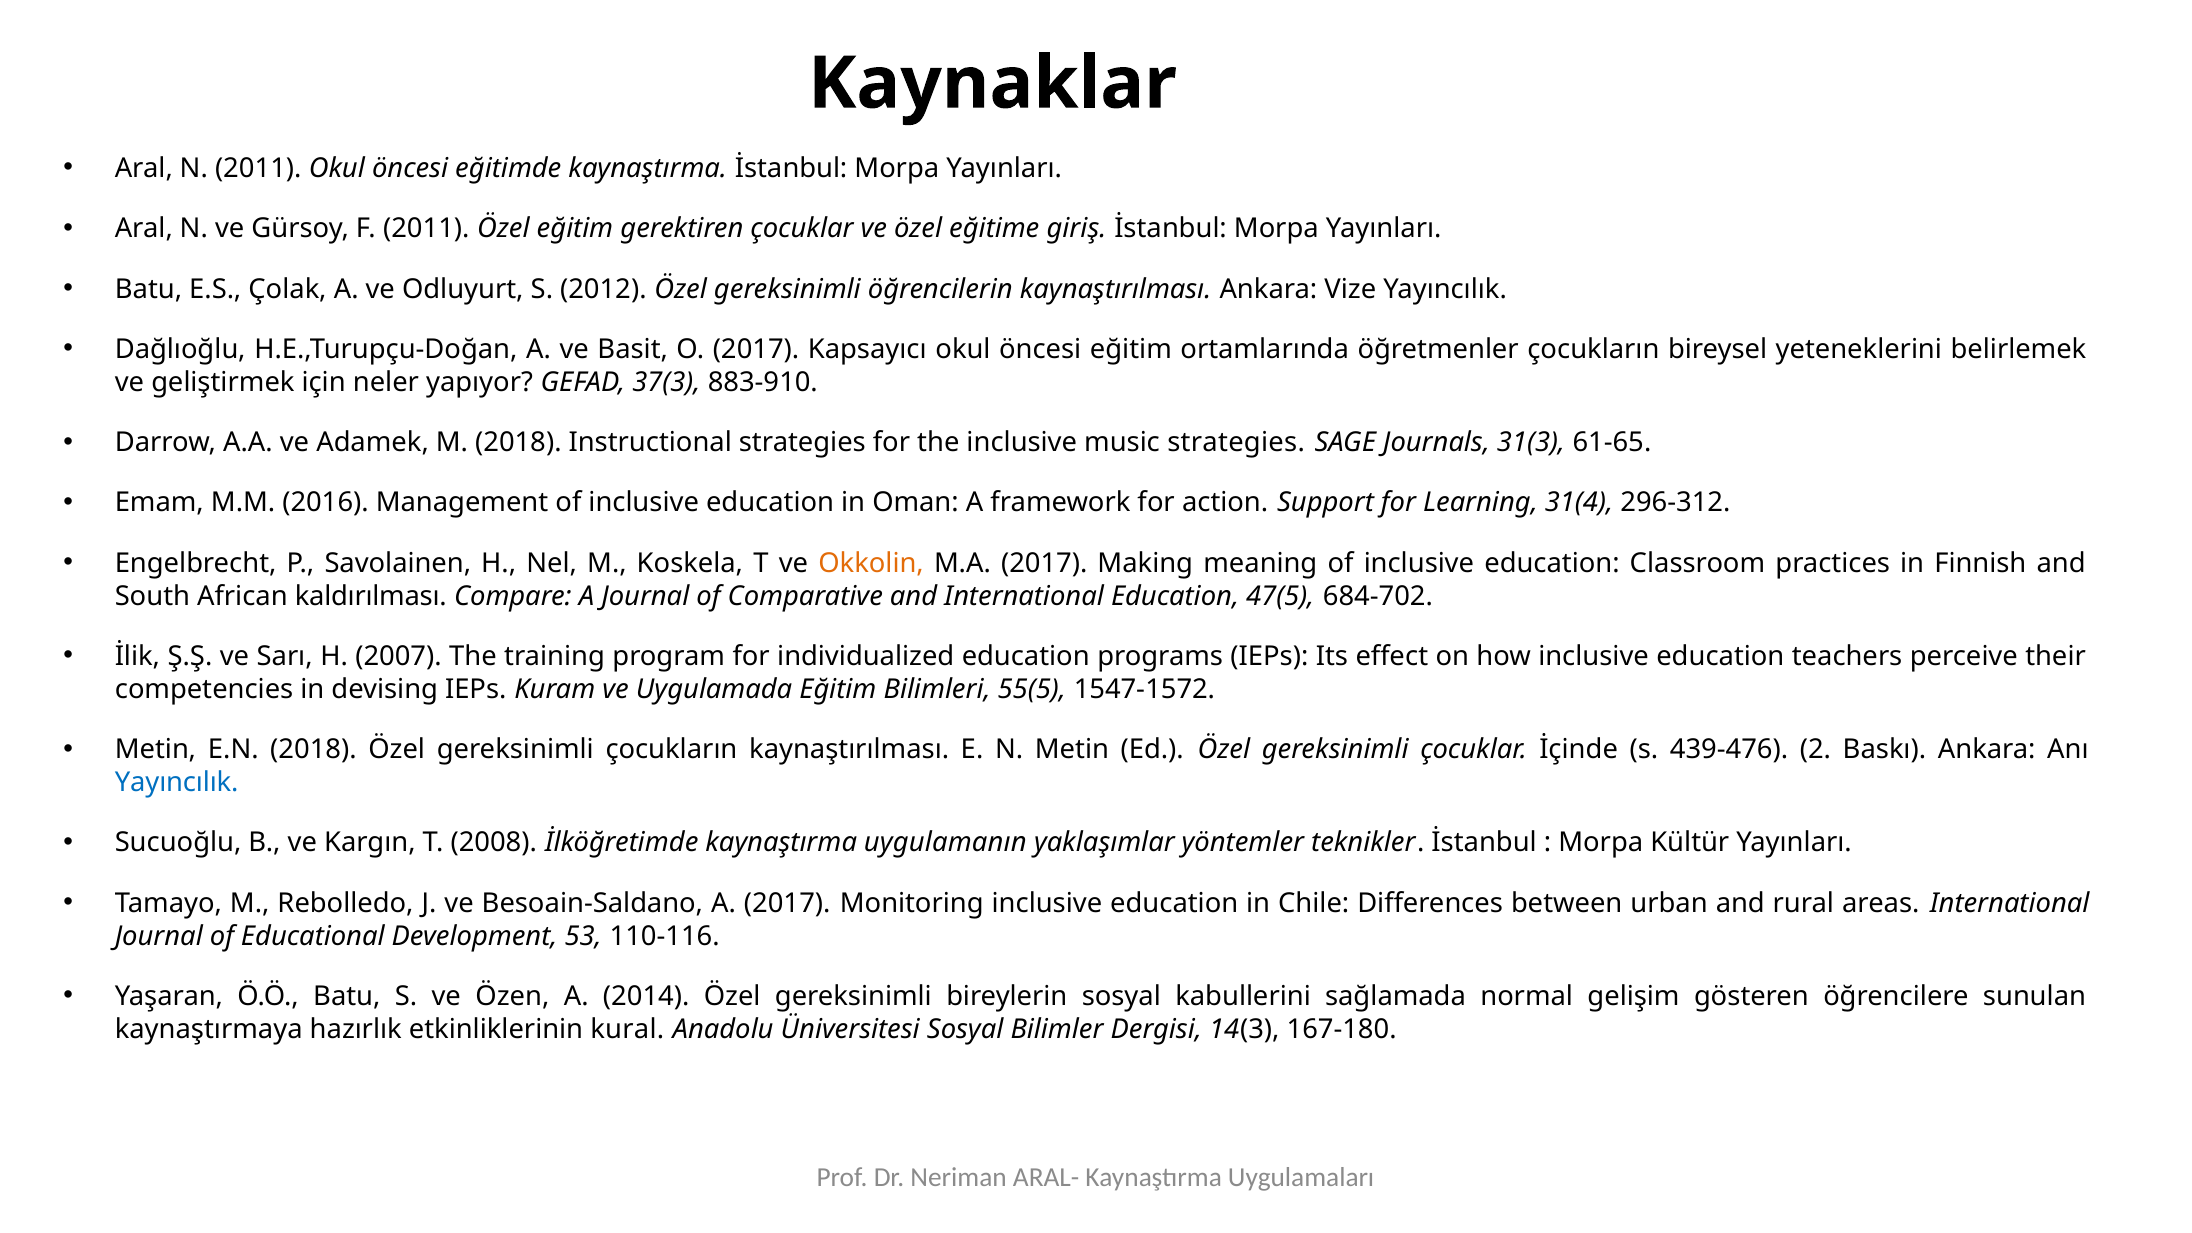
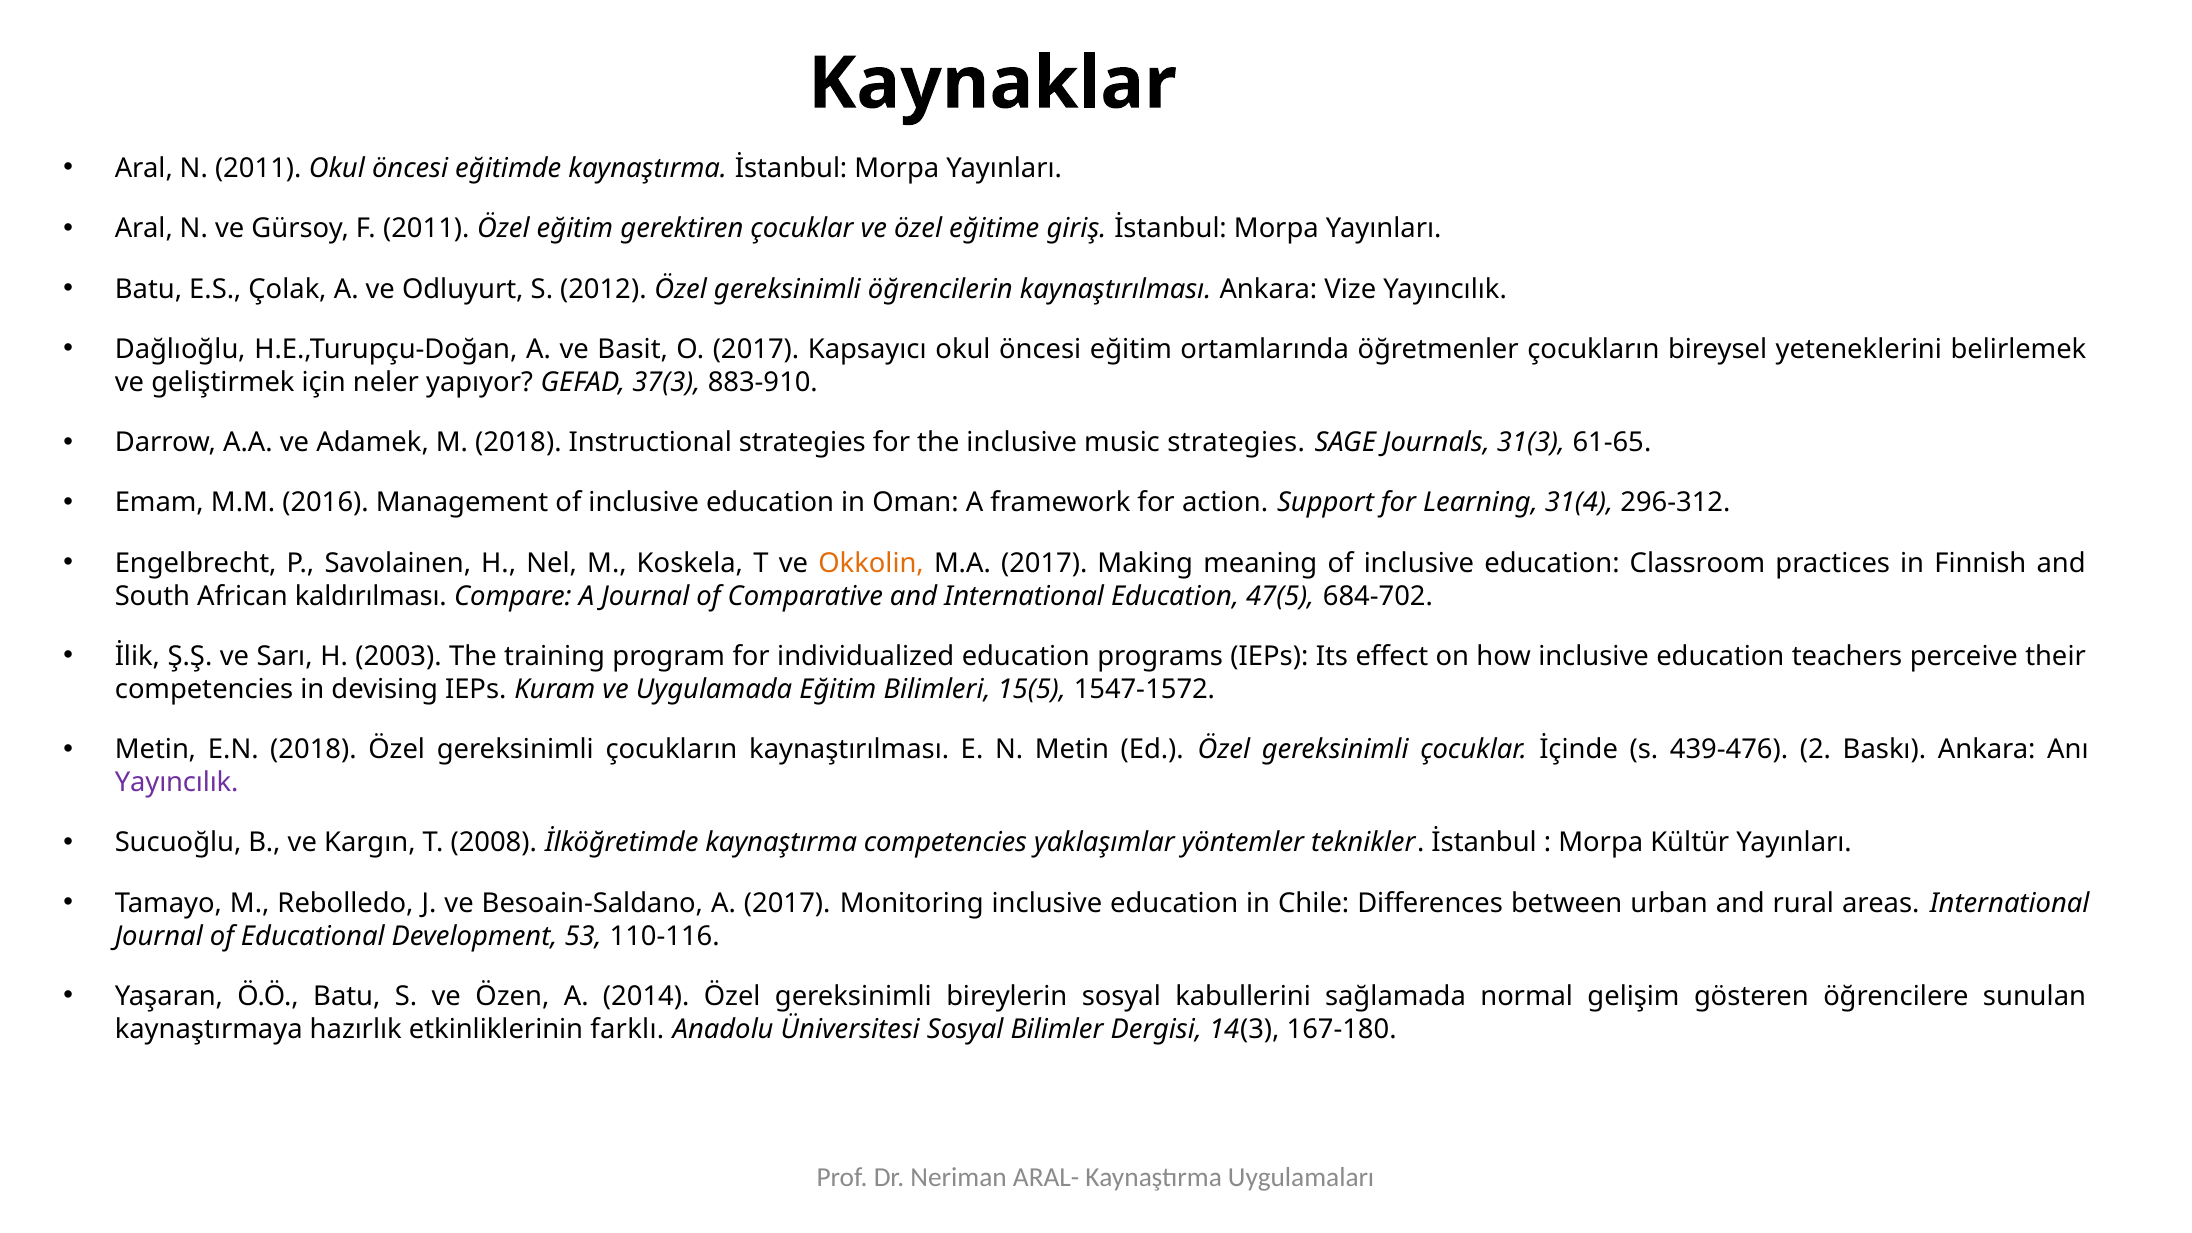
2007: 2007 -> 2003 (399, 656)
55(5: 55(5 -> 15(5 (1032, 689)
Yayıncılık colour: blue -> purple (177, 782)
kaynaştırma uygulamanın: uygulamanın -> competencies (945, 843)
kural: kural -> farklı (627, 1029)
